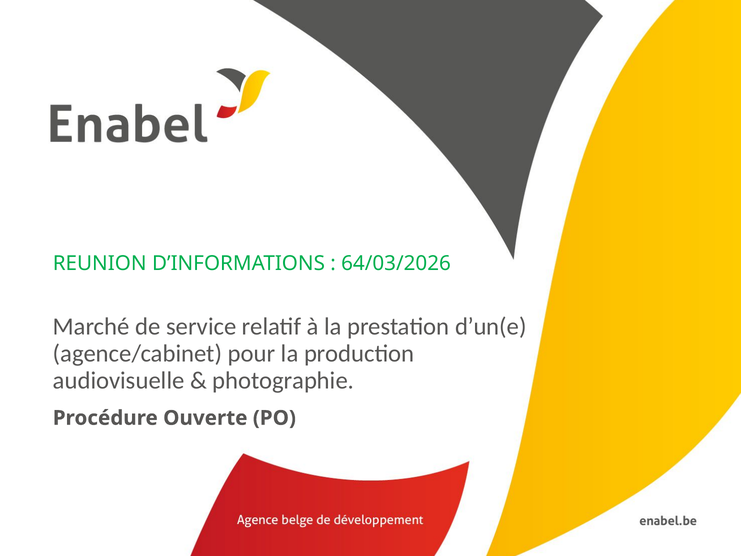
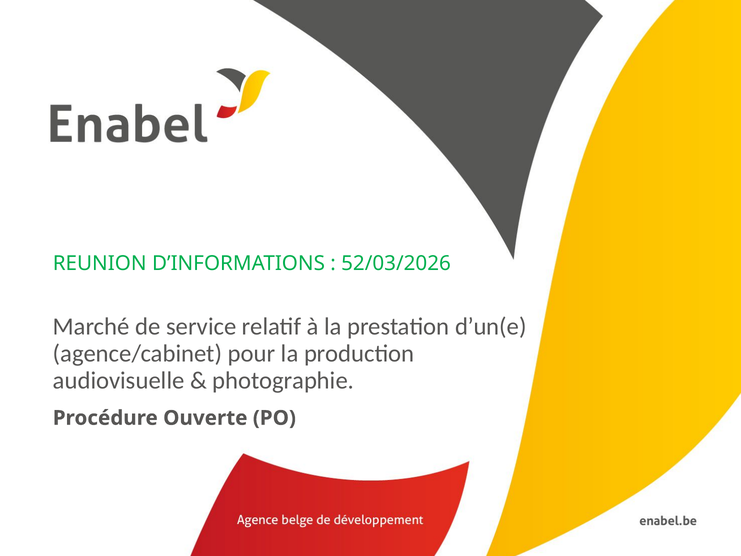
64/03/2026: 64/03/2026 -> 52/03/2026 (396, 263)
